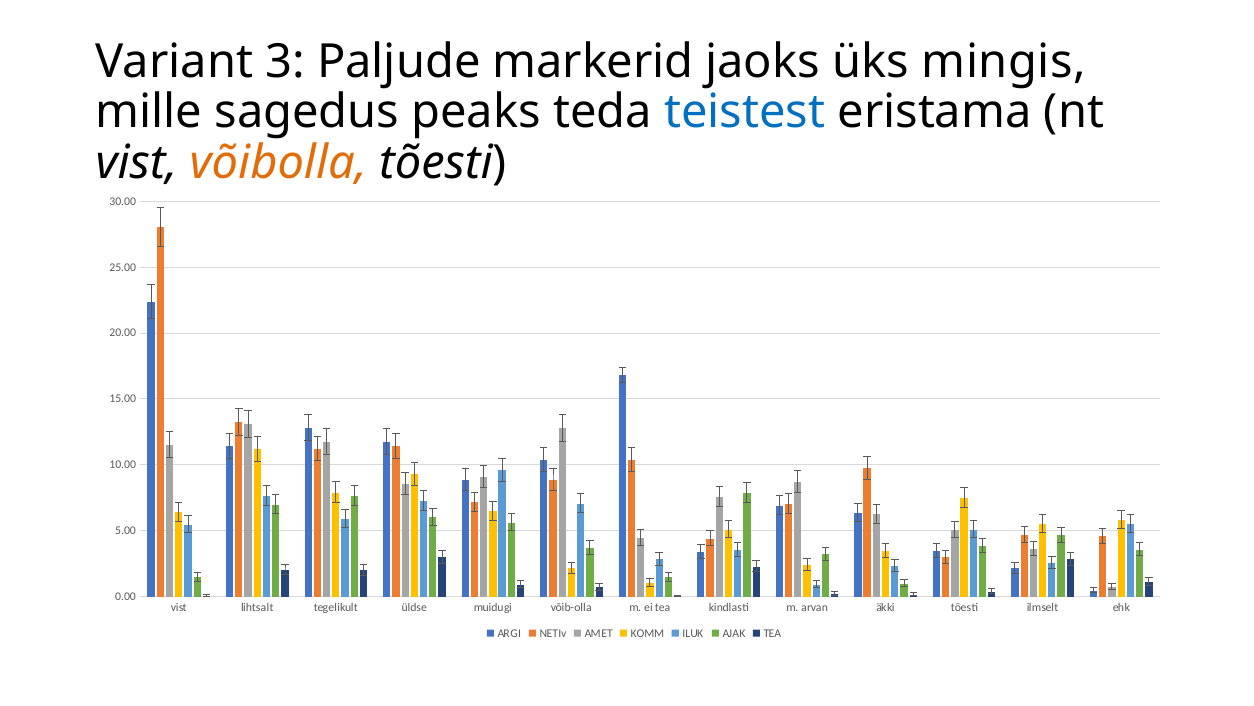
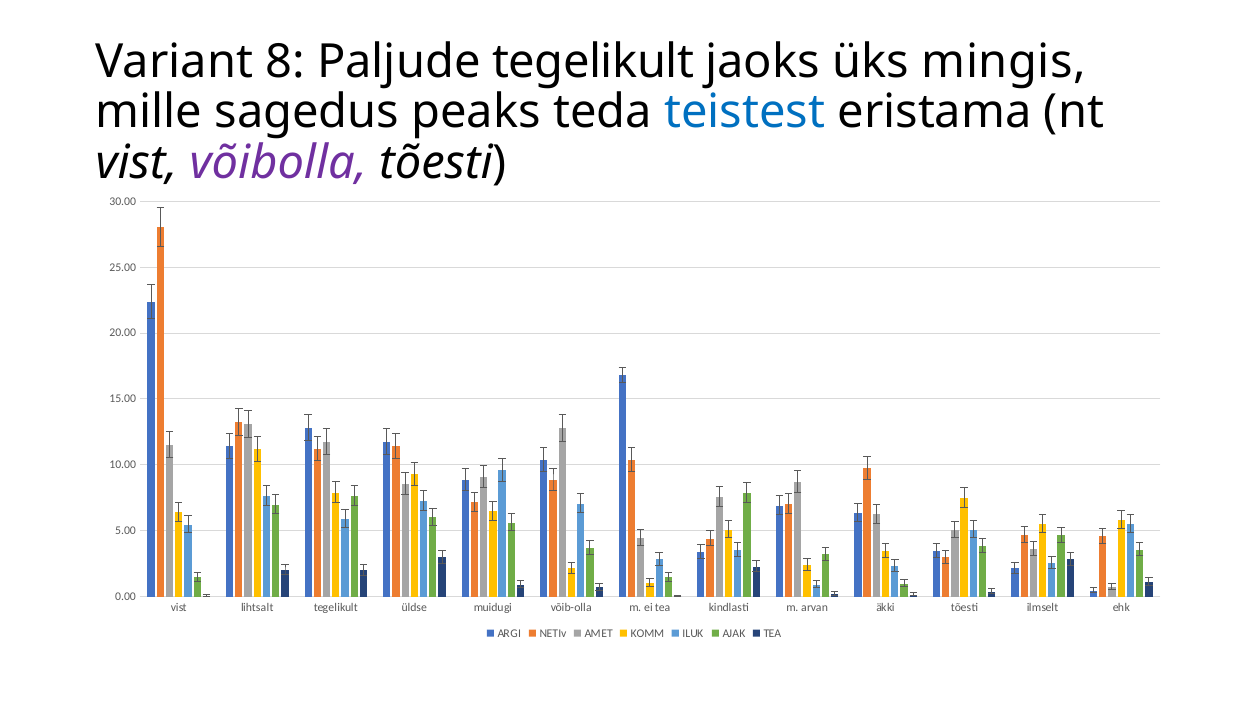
3: 3 -> 8 (285, 61)
Paljude markerid: markerid -> tegelikult (593, 61)
võibolla colour: orange -> purple (278, 163)
